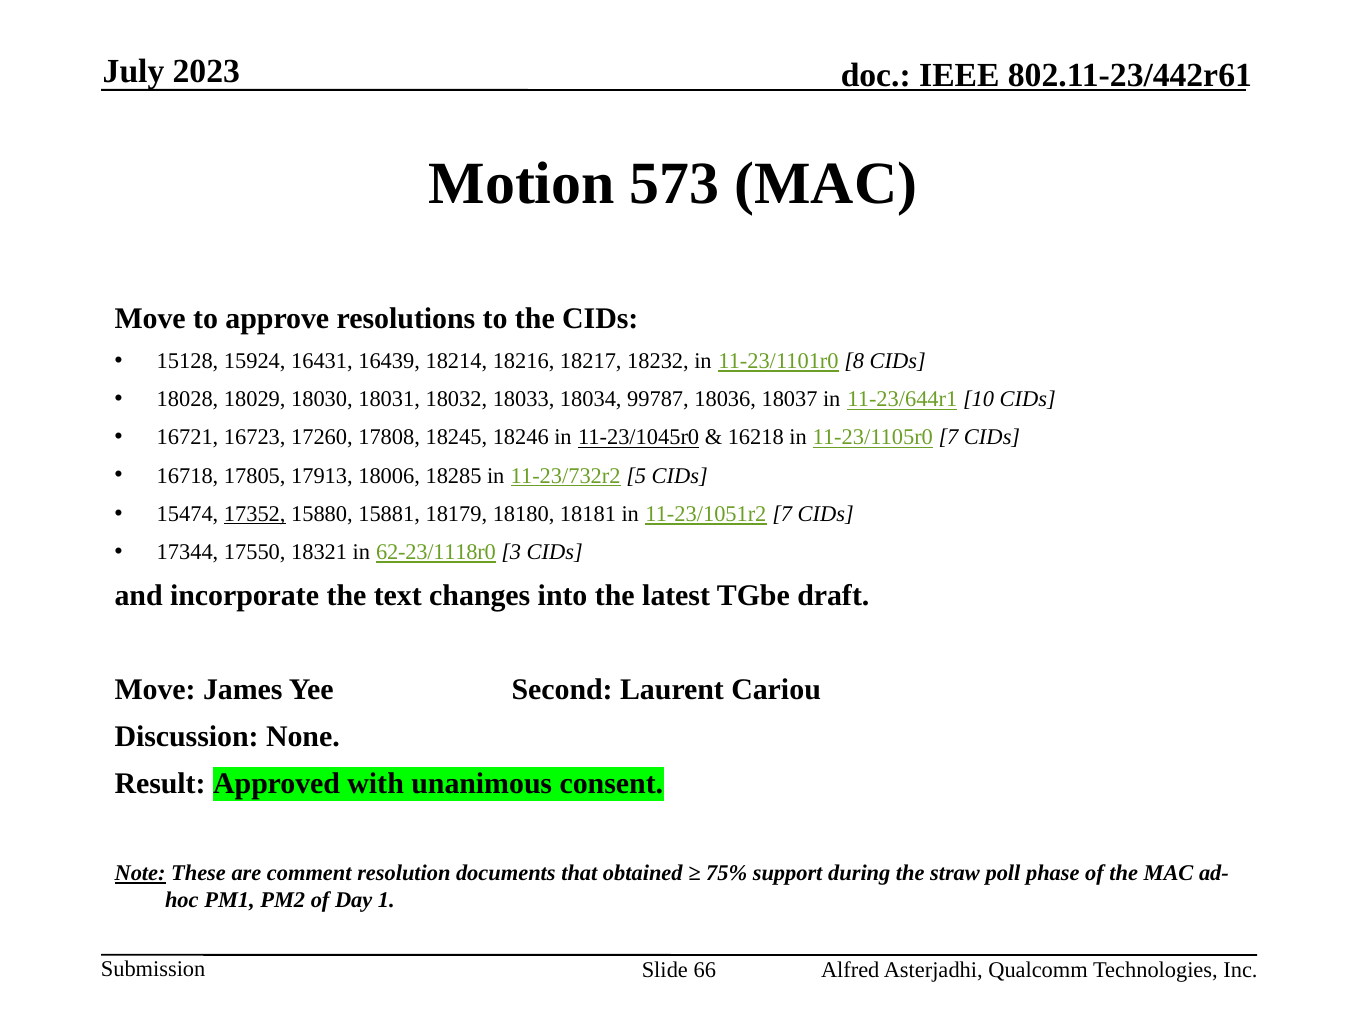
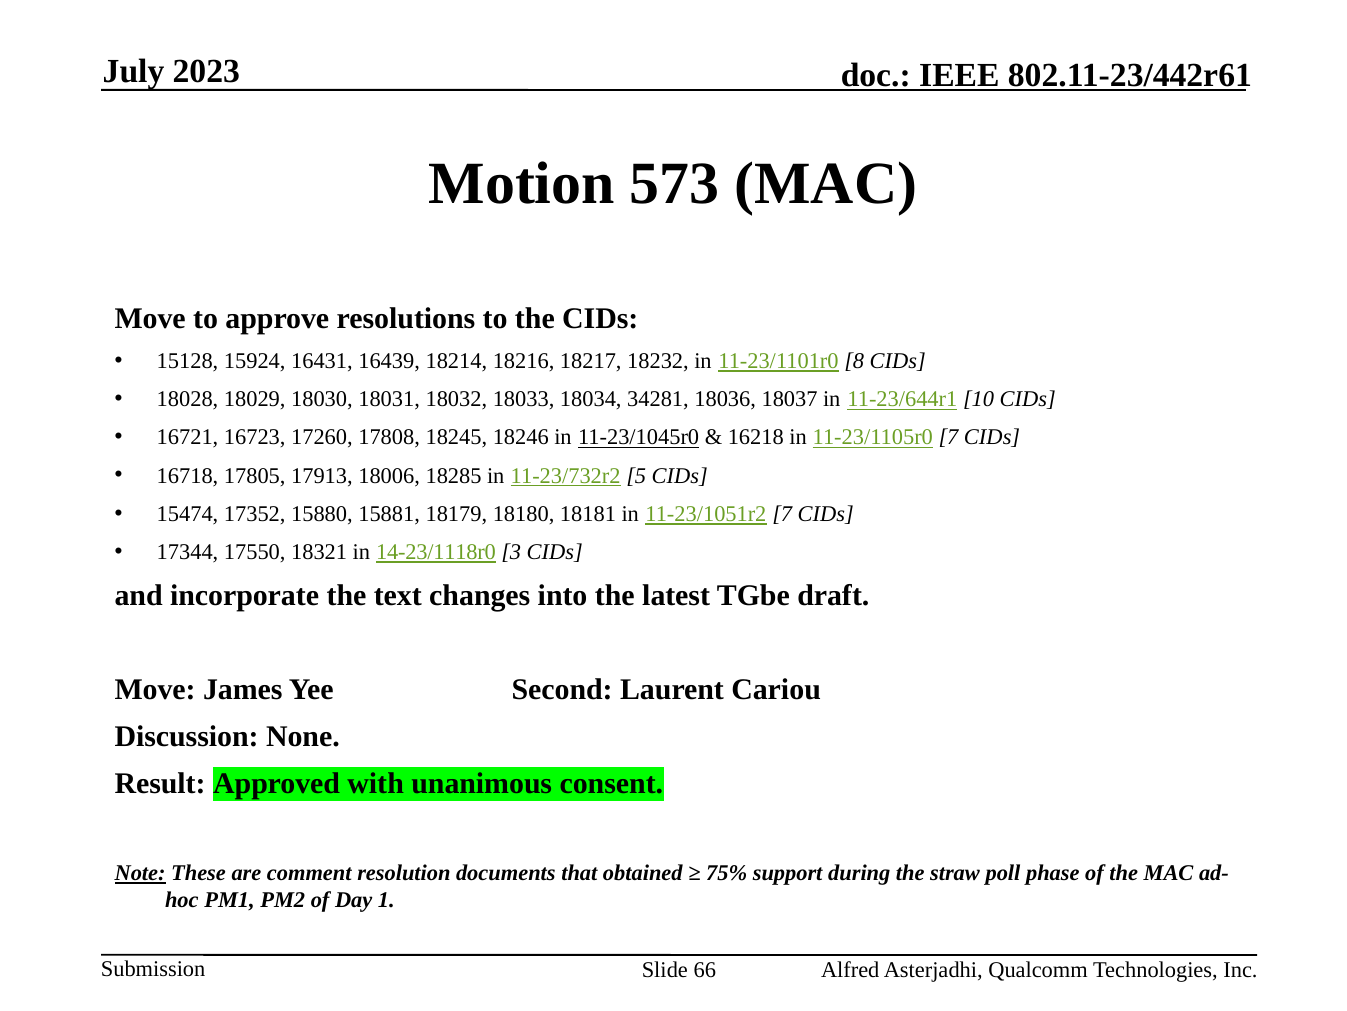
99787: 99787 -> 34281 (658, 399)
17352 underline: present -> none (255, 514)
62-23/1118r0: 62-23/1118r0 -> 14-23/1118r0 (436, 552)
